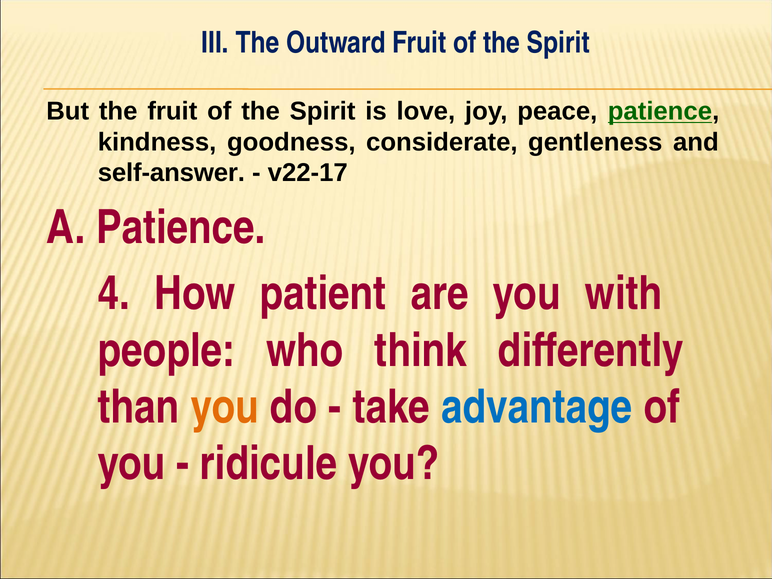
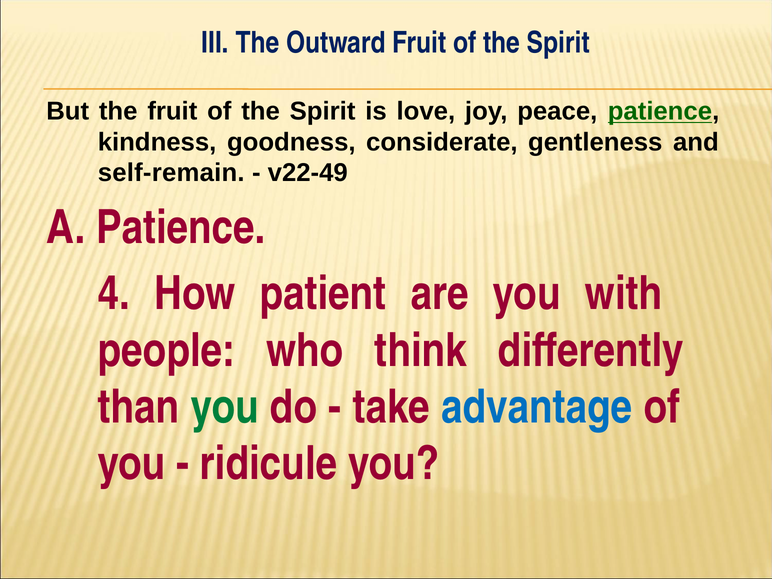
self-answer: self-answer -> self-remain (171, 173)
v22-17: v22-17 -> v22-49 (308, 173)
you colour: orange -> green (225, 407)
